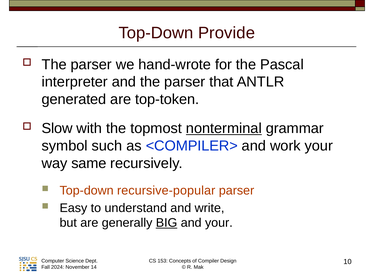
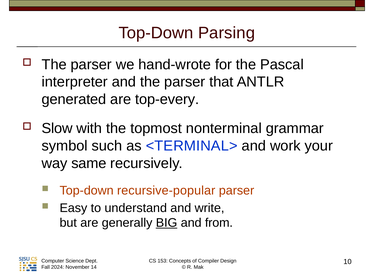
Provide: Provide -> Parsing (227, 33)
top-token: top-token -> top-every (167, 100)
nonterminal underline: present -> none (224, 129)
<COMPILER>: <COMPILER> -> <TERMINAL> (192, 146)
and your: your -> from (219, 223)
